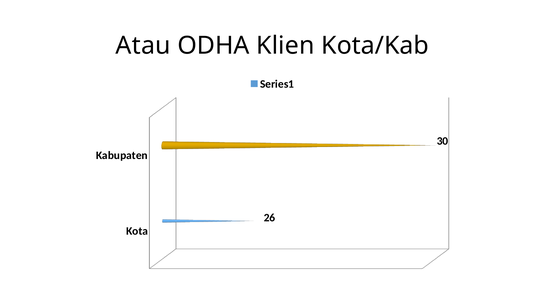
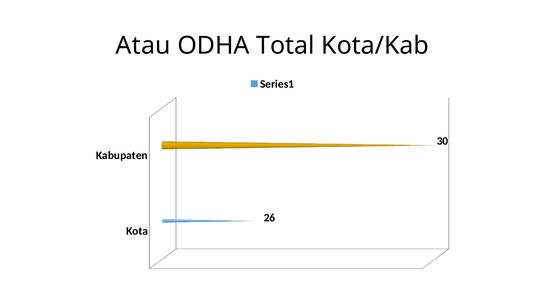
Klien: Klien -> Total (285, 46)
